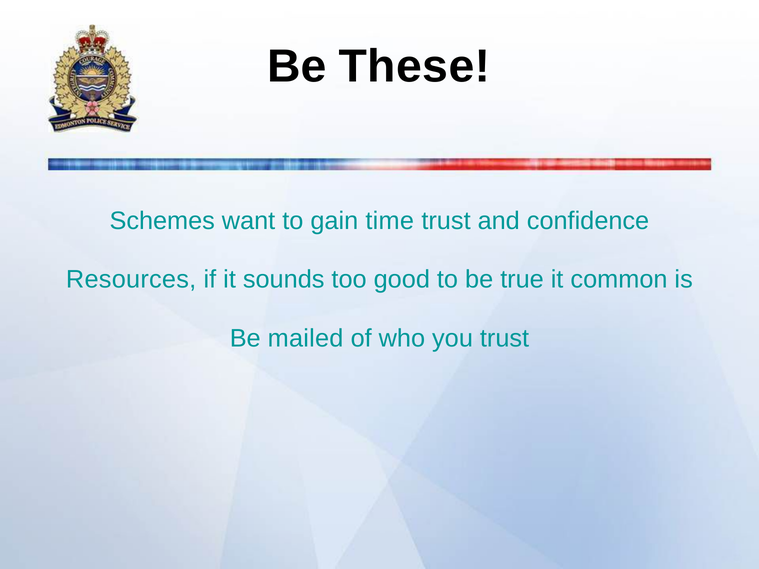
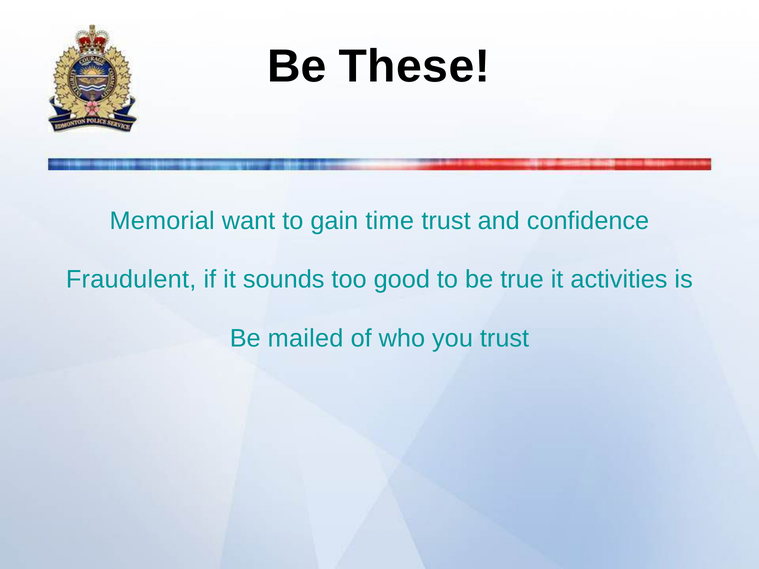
Schemes: Schemes -> Memorial (162, 221)
Resources: Resources -> Fraudulent (131, 280)
common: common -> activities (619, 280)
